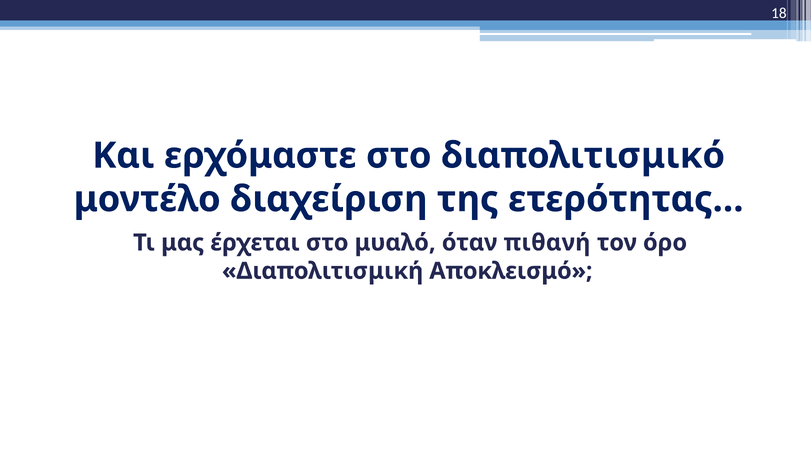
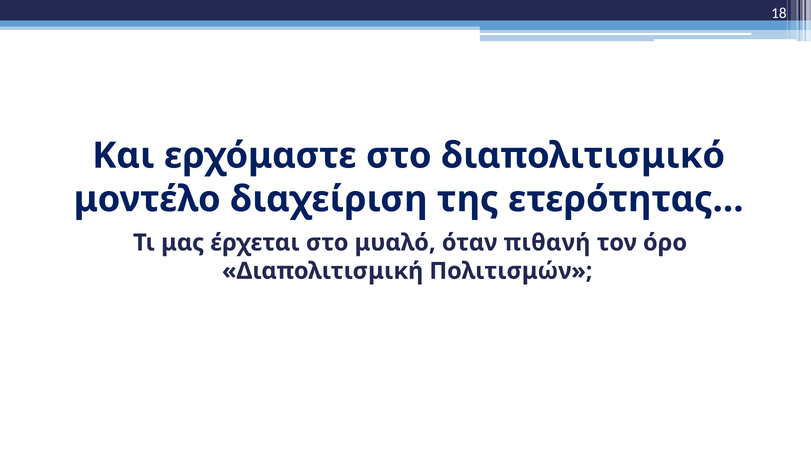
Αποκλεισμό: Αποκλεισμό -> Πολιτισμών (511, 271)
